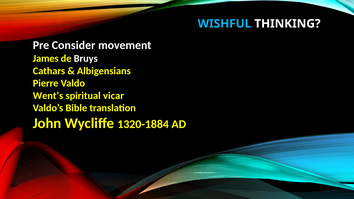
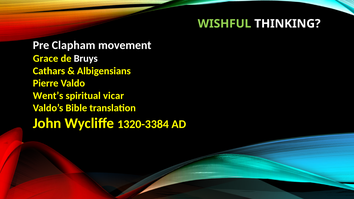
WISHFUL colour: light blue -> light green (224, 24)
Consider: Consider -> Clapham (74, 45)
James: James -> Grace (46, 59)
1320-1884: 1320-1884 -> 1320-3384 (143, 124)
